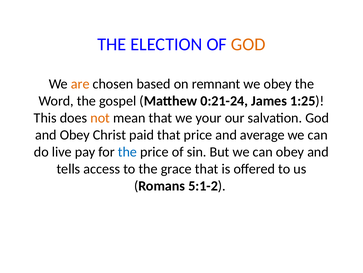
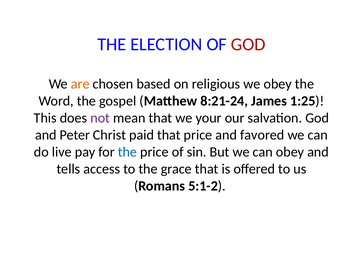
GOD colour: orange -> red (248, 44)
remnant: remnant -> religious (216, 84)
0:21-24: 0:21-24 -> 8:21-24 (224, 101)
not colour: orange -> purple (100, 118)
and Obey: Obey -> Peter (75, 135)
average: average -> favored (262, 135)
